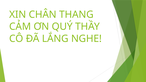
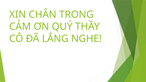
THANG: THANG -> TRONG (76, 15)
